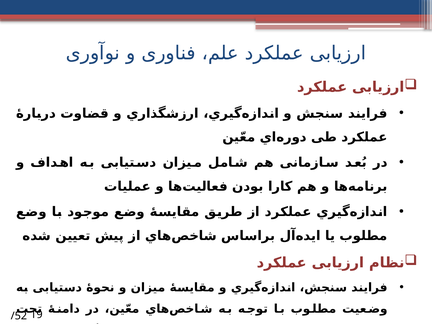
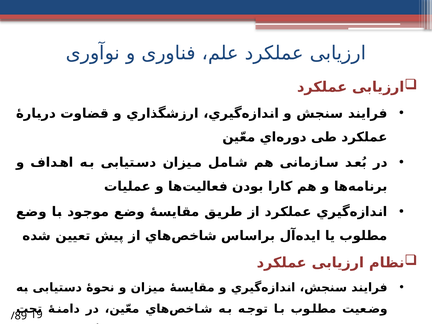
/52: /52 -> /89 (19, 316)
